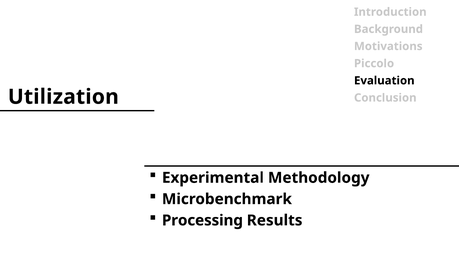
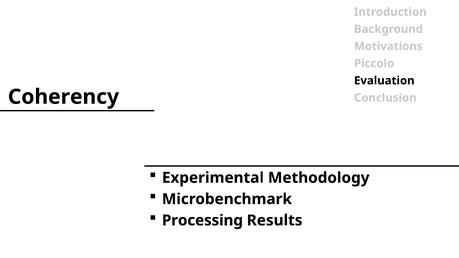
Utilization: Utilization -> Coherency (63, 97)
